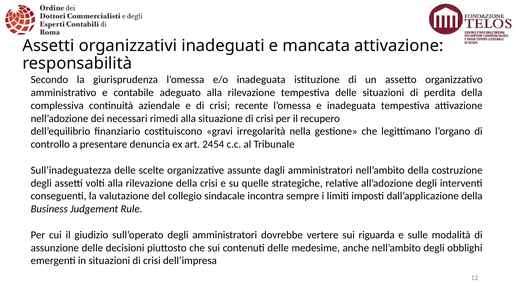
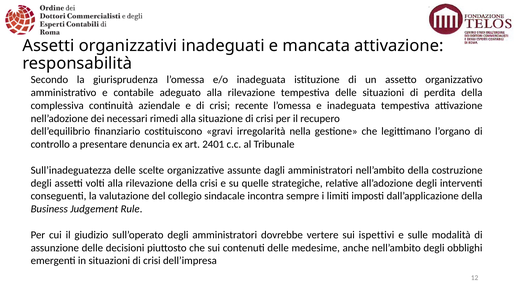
2454: 2454 -> 2401 (213, 145)
riguarda: riguarda -> ispettivi (377, 235)
